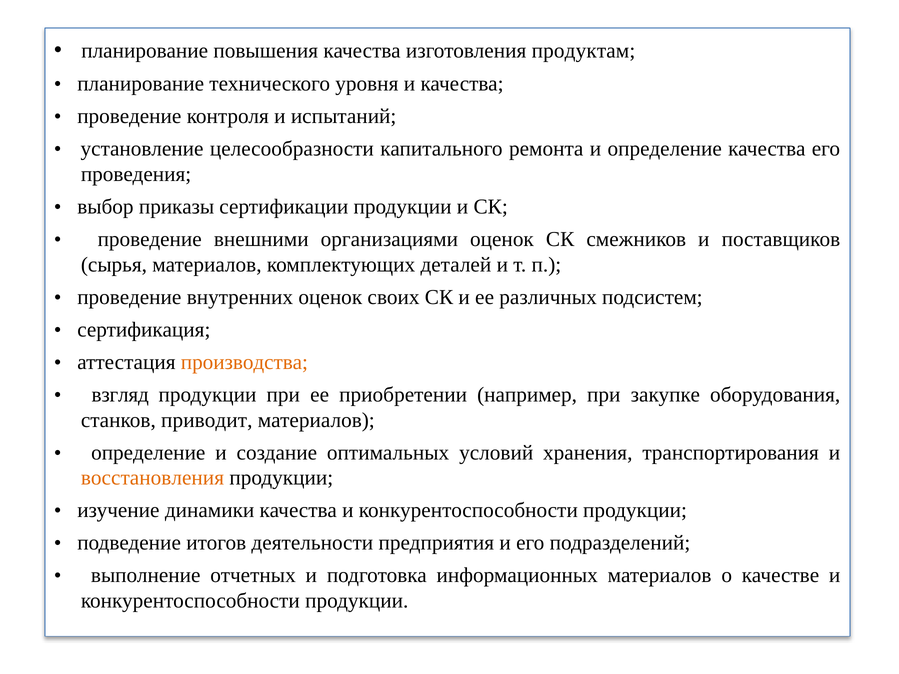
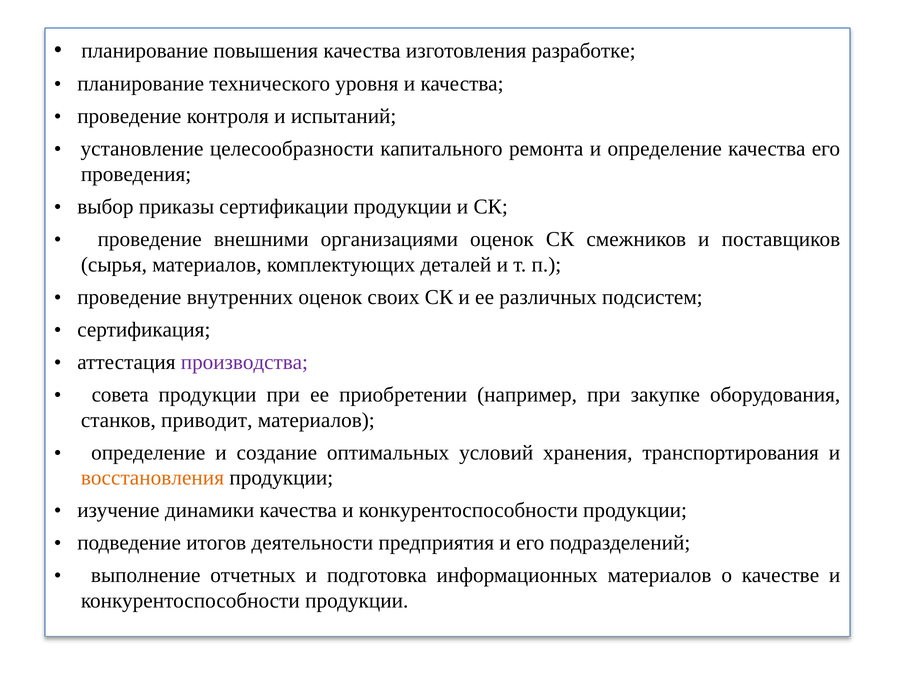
продуктам: продуктам -> разработке (584, 51)
производства colour: orange -> purple (244, 362)
взгляд: взгляд -> совета (120, 395)
